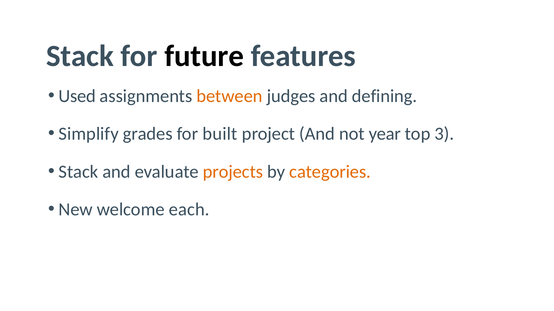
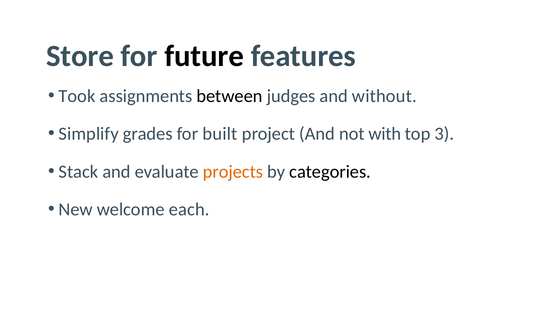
Stack: Stack -> Store (80, 56)
Used: Used -> Took (77, 96)
between colour: orange -> black (230, 96)
defining: defining -> without (384, 96)
year: year -> with (385, 134)
categories colour: orange -> black (330, 172)
